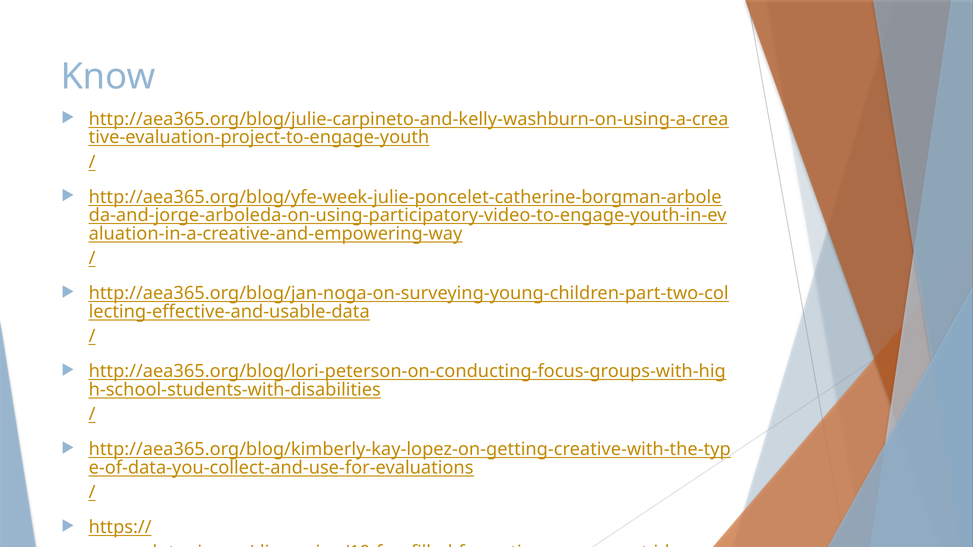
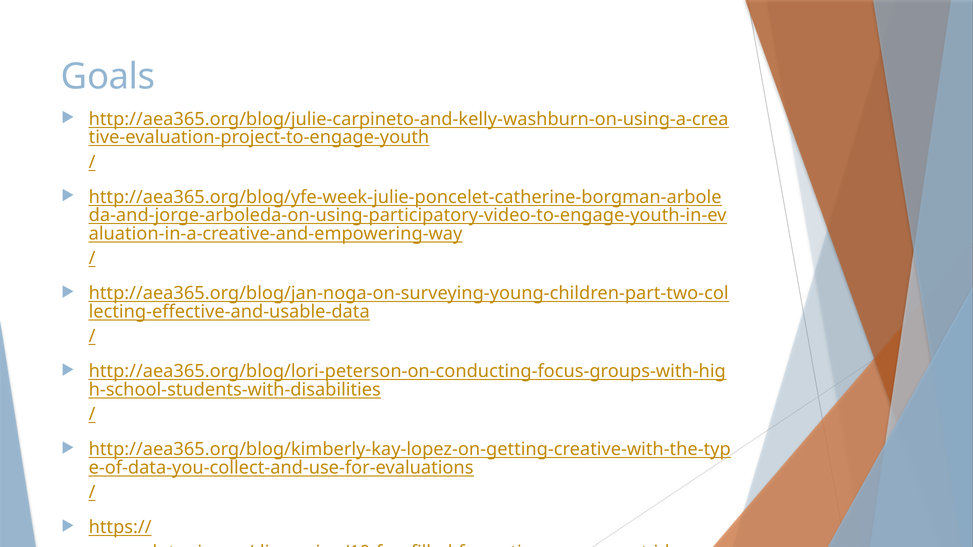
Know: Know -> Goals (108, 77)
